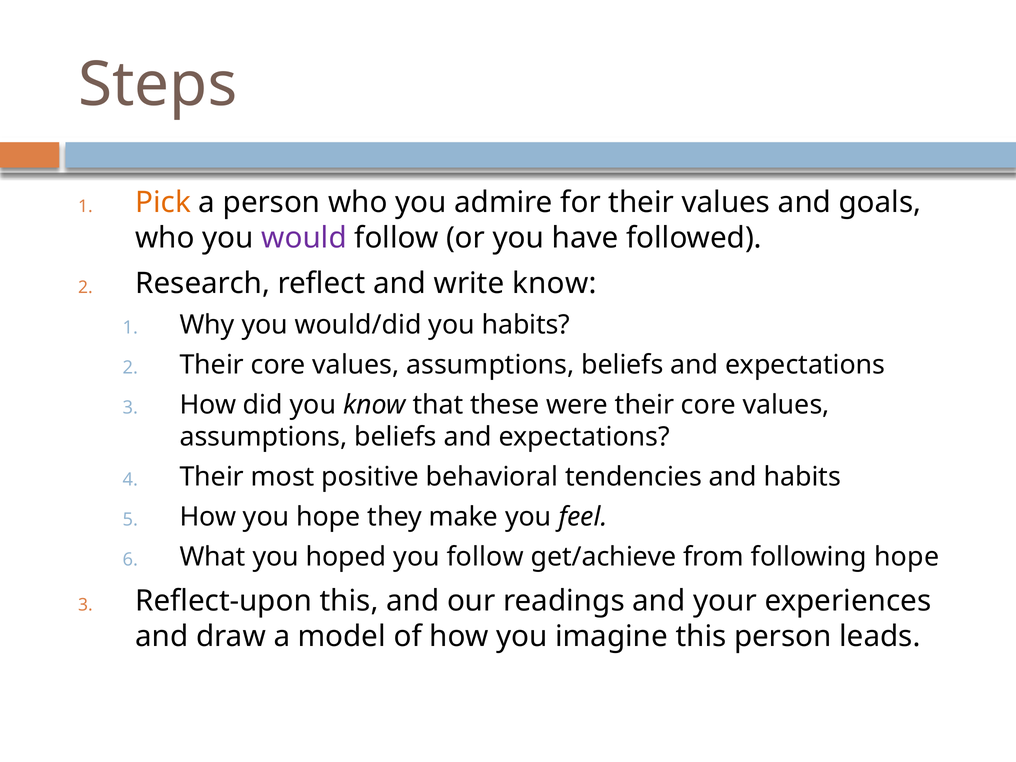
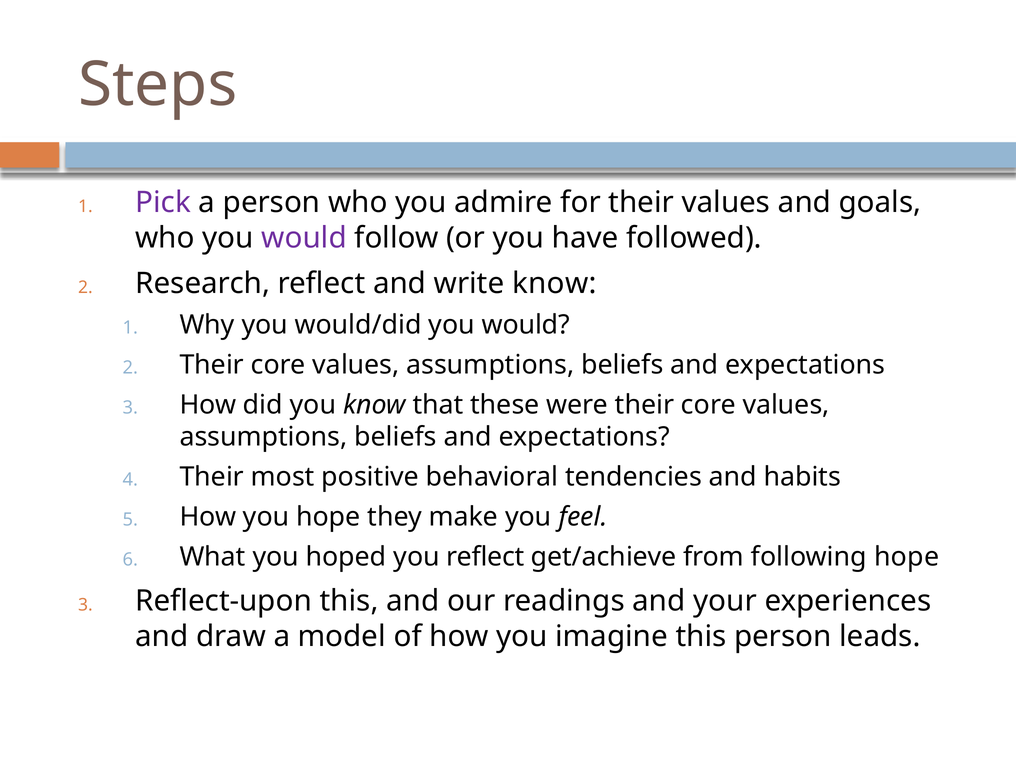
Pick colour: orange -> purple (163, 203)
would/did you habits: habits -> would (526, 325)
you follow: follow -> reflect (485, 557)
